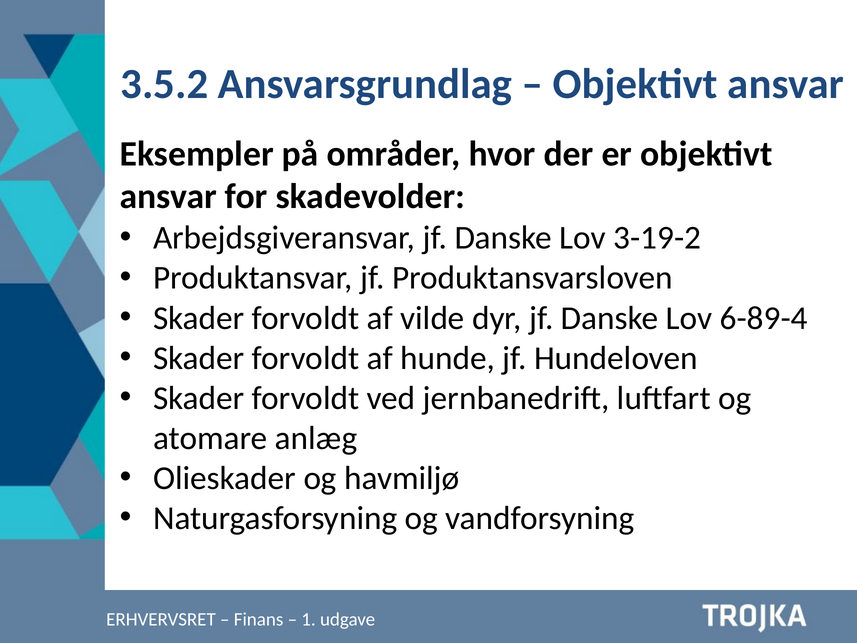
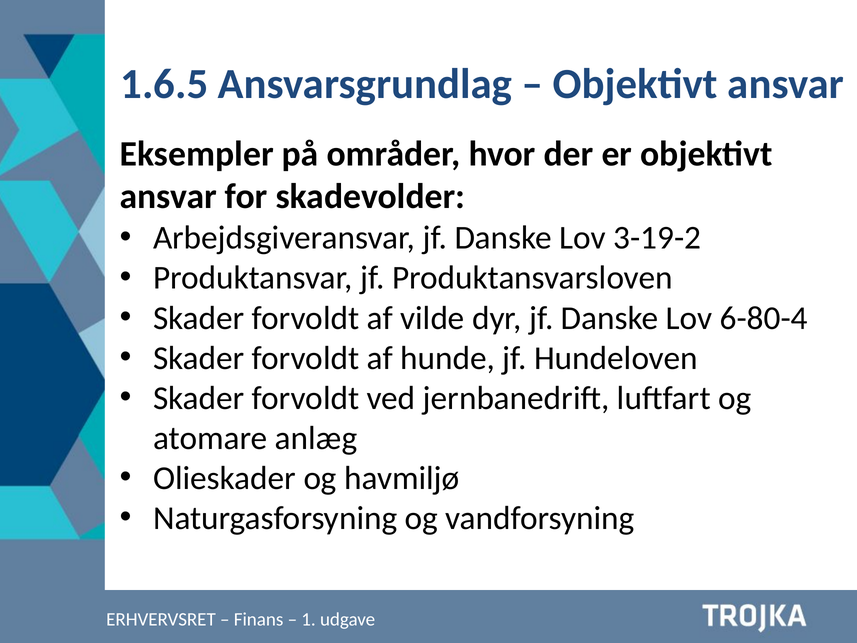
3.5.2: 3.5.2 -> 1.6.5 (164, 84)
6-89-4: 6-89-4 -> 6-80-4 (764, 318)
